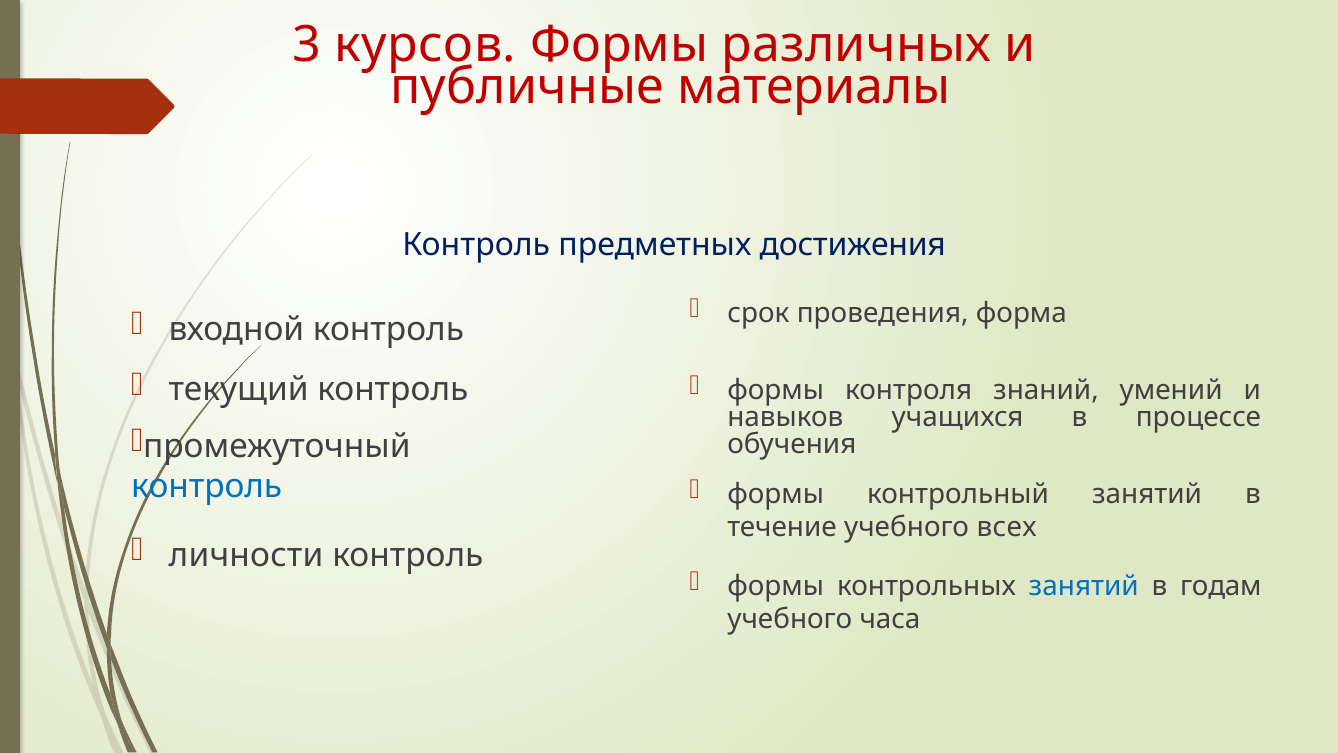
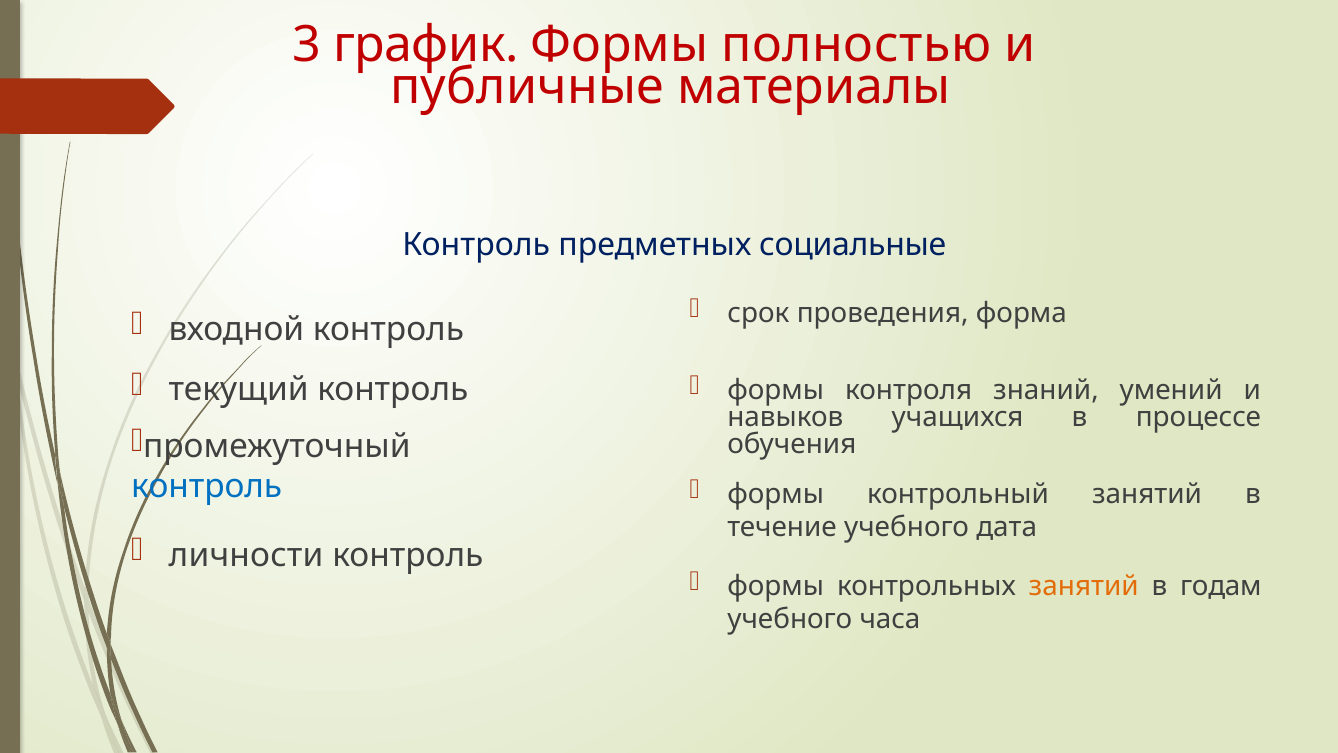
курсов: курсов -> график (426, 45)
различных: различных -> полностью (856, 45)
достижения: достижения -> социальные (853, 245)
всех: всех -> дата (1007, 527)
занятий colour: blue -> orange (1084, 586)
